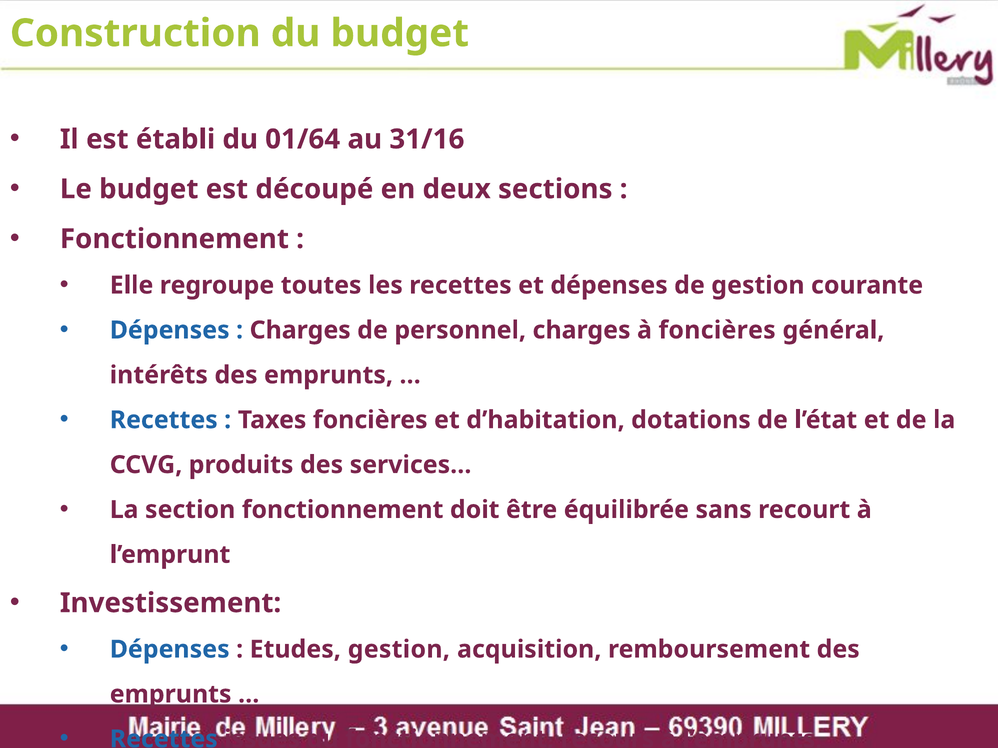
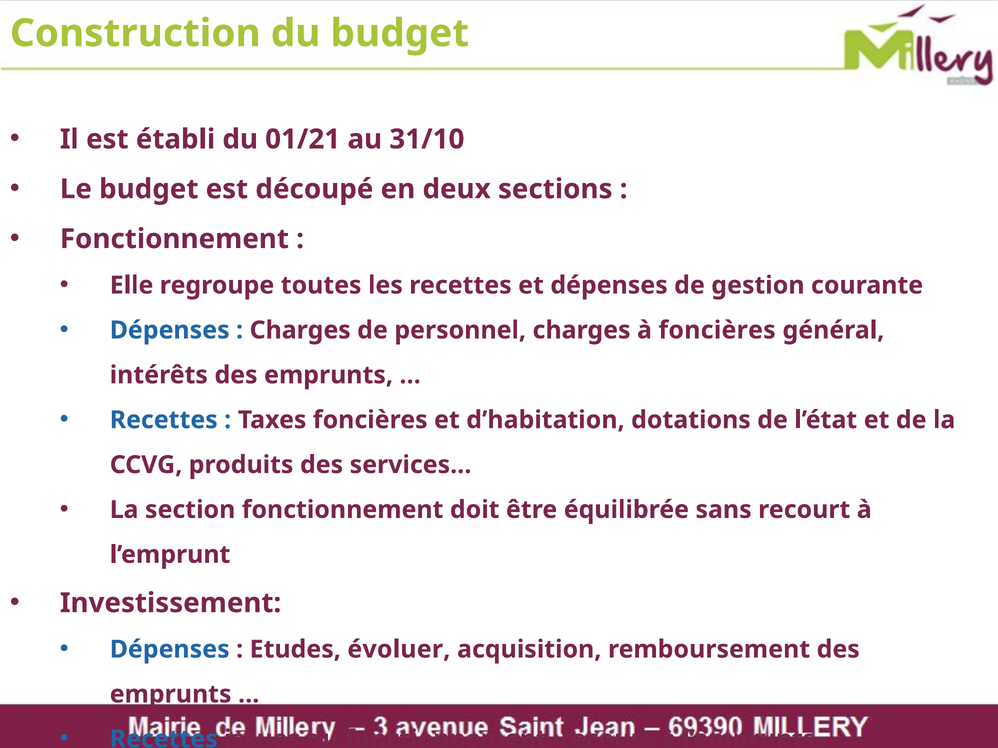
01/64: 01/64 -> 01/21 (303, 139)
31/16: 31/16 -> 31/10 (427, 139)
Etudes gestion: gestion -> évoluer (399, 650)
